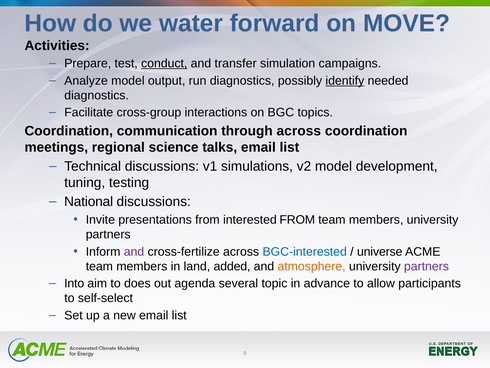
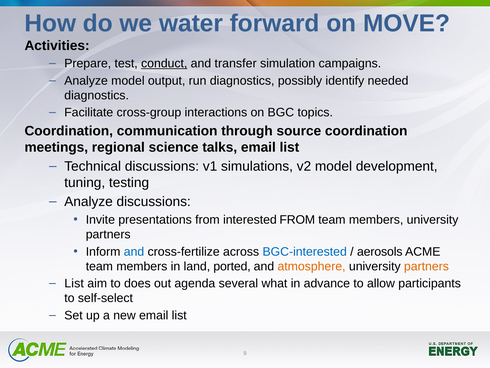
identify underline: present -> none (345, 81)
through across: across -> source (299, 131)
National: National -> Analyze (89, 202)
and colour: purple -> blue (134, 251)
universe: universe -> aerosols (380, 251)
added: added -> ported (232, 266)
partners colour: purple -> orange (426, 266)
Into: Into -> List (74, 283)
topic: topic -> what (274, 283)
